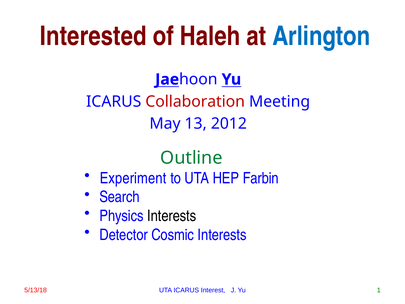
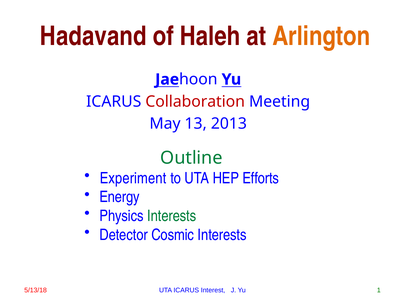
Interested: Interested -> Hadavand (93, 36)
Arlington colour: blue -> orange (321, 36)
2012: 2012 -> 2013 (229, 123)
Farbin: Farbin -> Efforts (261, 178)
Search: Search -> Energy (120, 197)
Interests colour: black -> green (172, 216)
